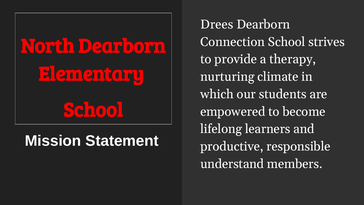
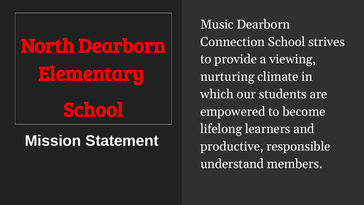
Drees: Drees -> Music (217, 24)
therapy: therapy -> viewing (293, 59)
